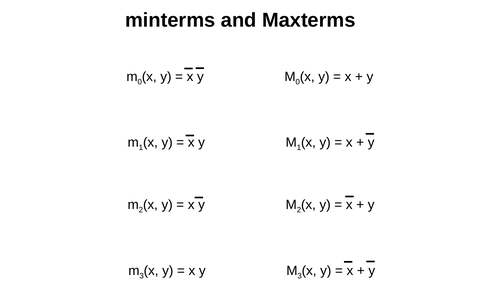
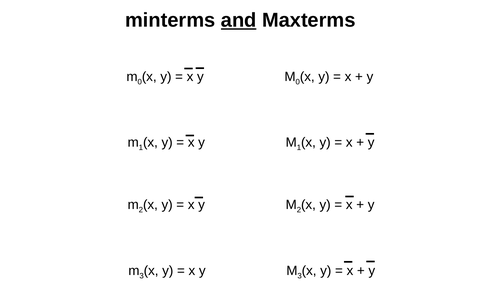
and underline: none -> present (239, 20)
